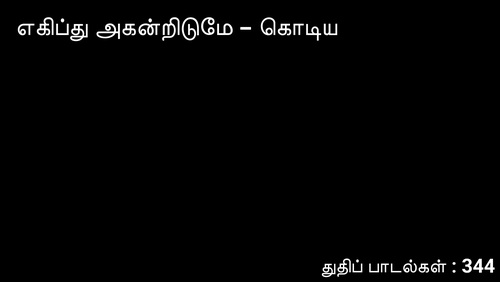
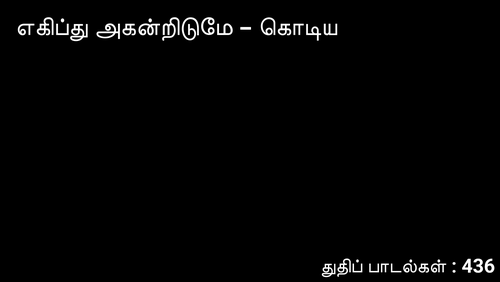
344: 344 -> 436 (478, 266)
